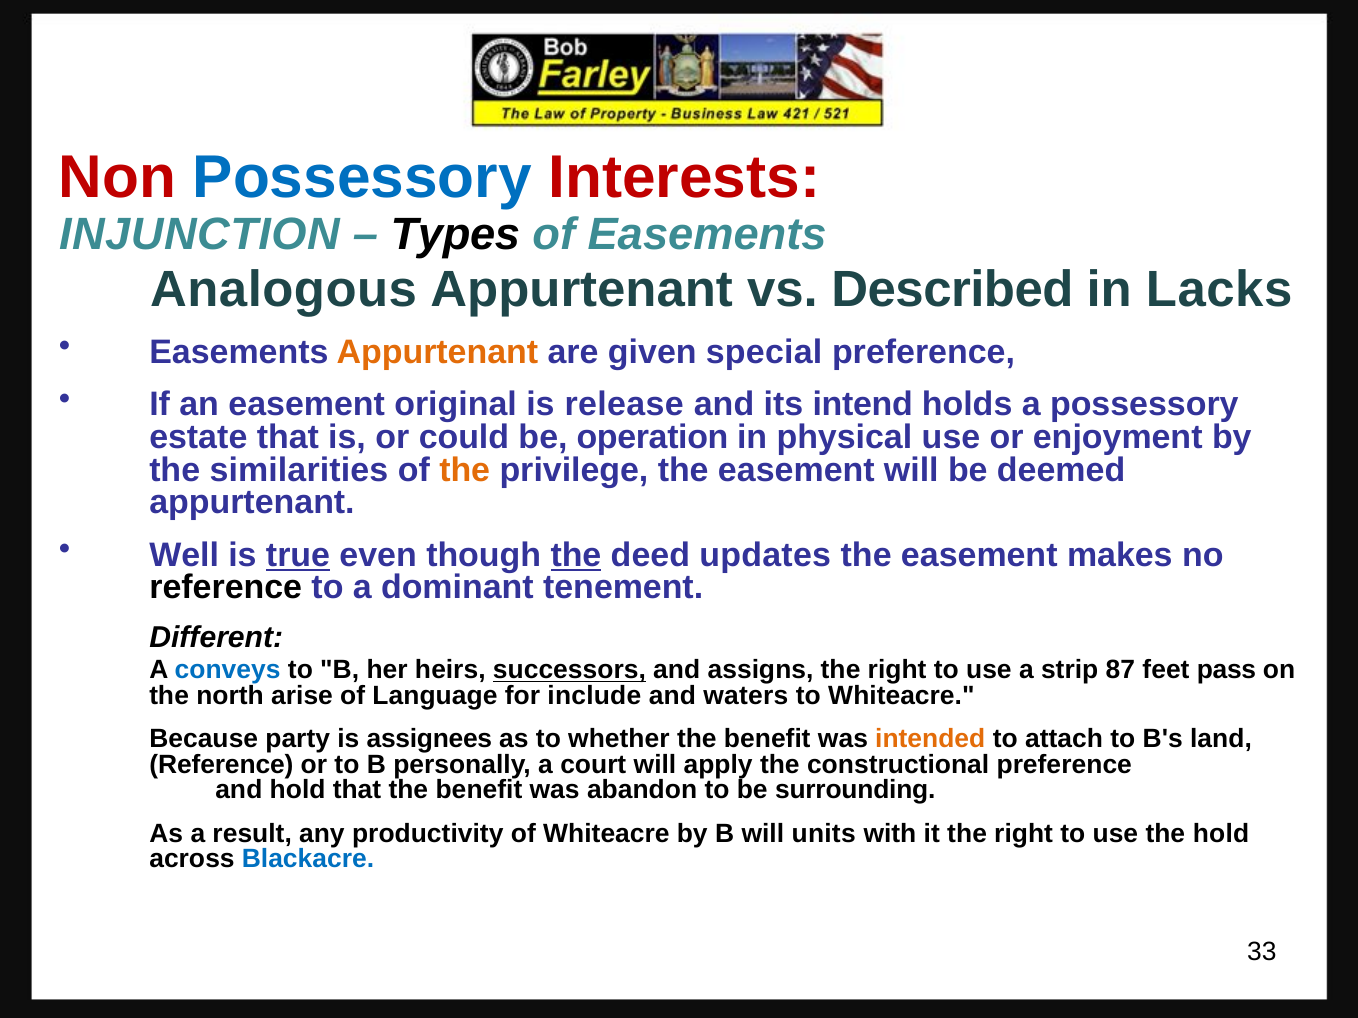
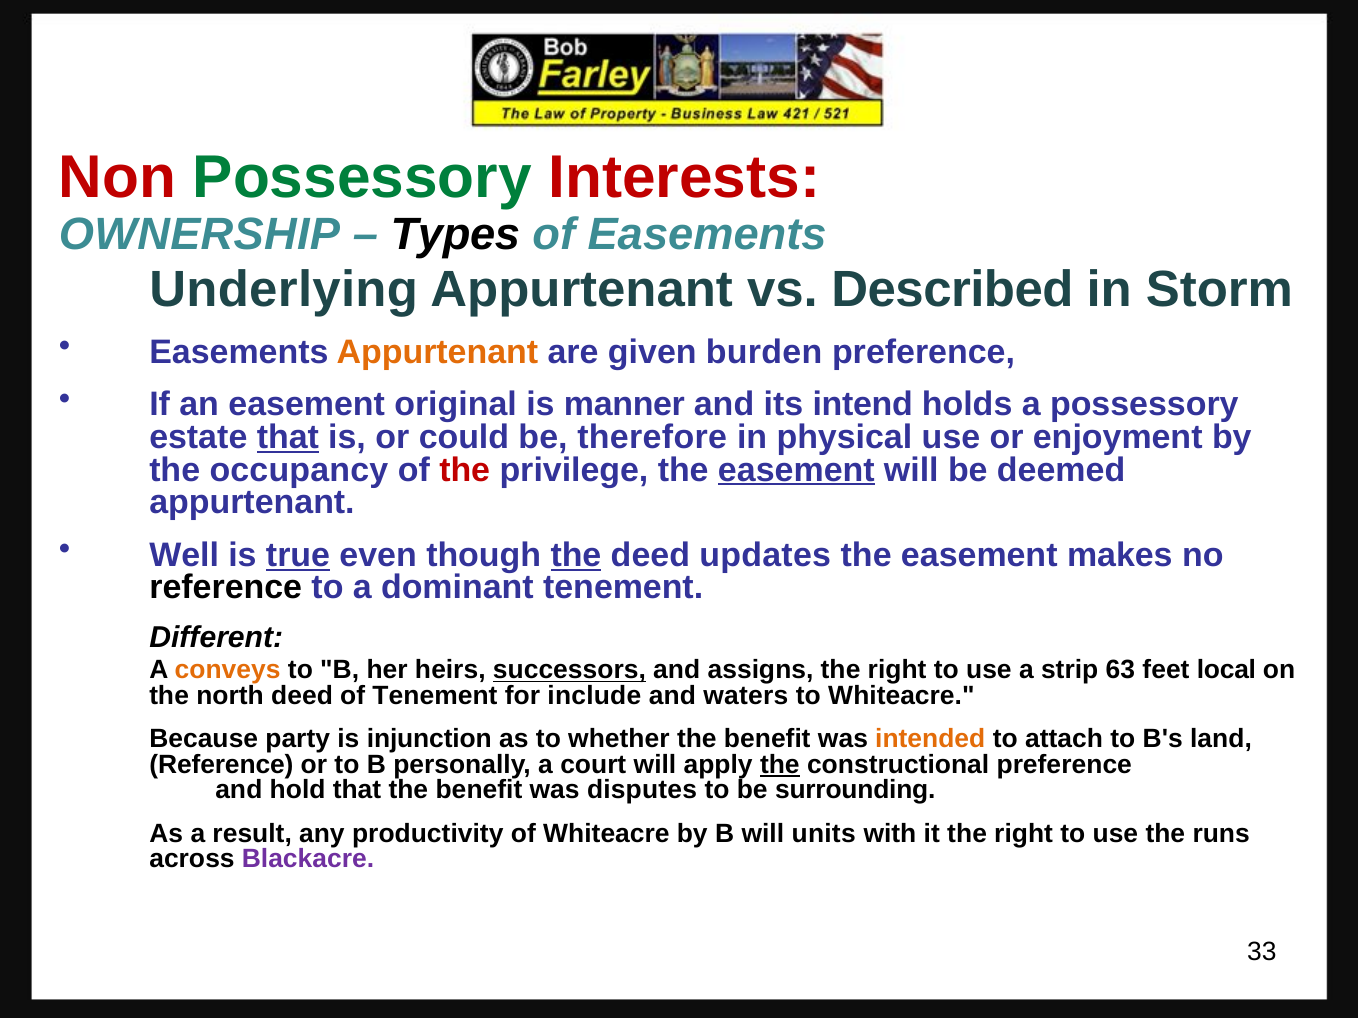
Possessory colour: blue -> green (362, 177)
INJUNCTION: INJUNCTION -> OWNERSHIP (199, 235)
Analogous: Analogous -> Underlying (284, 290)
Lacks: Lacks -> Storm (1219, 290)
special: special -> burden (764, 352)
release: release -> manner (624, 405)
that underline: none -> present (288, 437)
operation: operation -> therefore (652, 437)
similarities: similarities -> occupancy (299, 470)
the colour: orange -> red (465, 470)
easement underline: none -> present (796, 470)
conveys colour: blue -> orange (228, 671)
87: 87 -> 63 (1120, 671)
pass: pass -> local (1226, 671)
north arise: arise -> deed (302, 696)
of Language: Language -> Tenement (435, 696)
assignees: assignees -> injunction (429, 740)
the underline: none -> present (780, 765)
abandon: abandon -> disputes (642, 790)
the hold: hold -> runs (1221, 834)
Blackacre colour: blue -> purple (308, 859)
